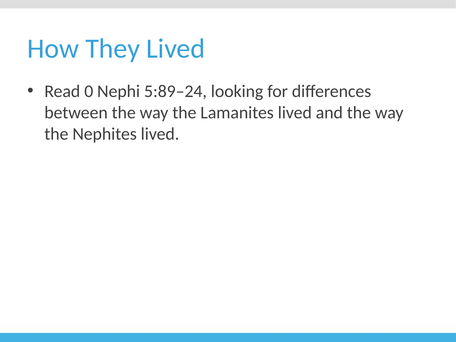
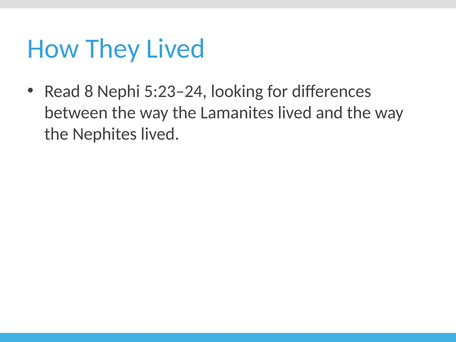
0: 0 -> 8 (89, 91)
5:89–24: 5:89–24 -> 5:23–24 (175, 91)
